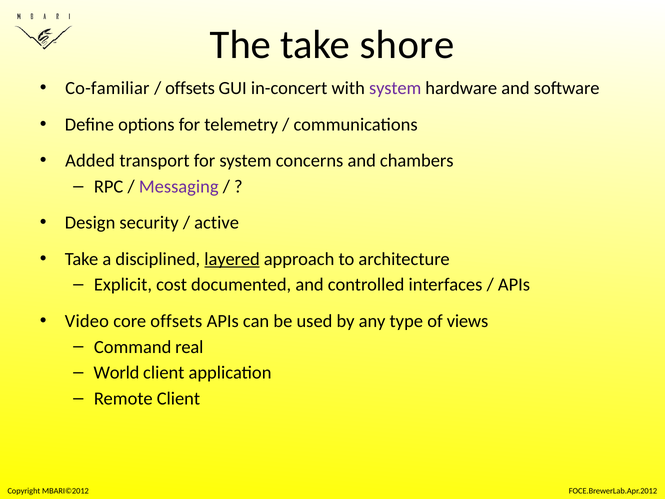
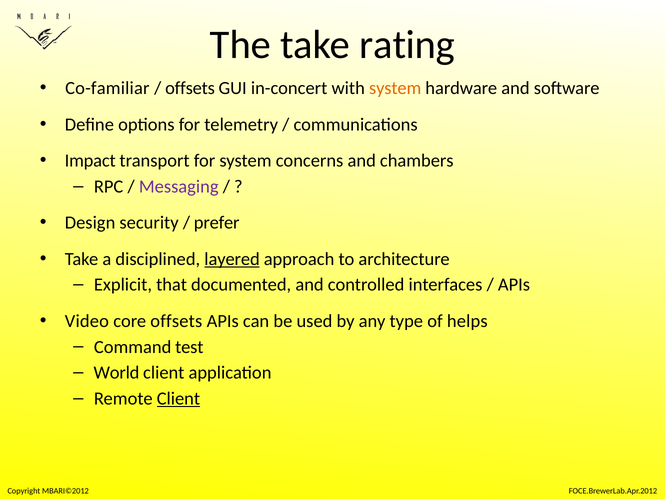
shore: shore -> rating (407, 45)
system colour: purple -> orange (395, 88)
Added: Added -> Impact (90, 161)
active: active -> prefer (217, 223)
cost: cost -> that (172, 285)
views: views -> helps (467, 321)
real: real -> test (189, 347)
Client underline: none -> present (178, 398)
